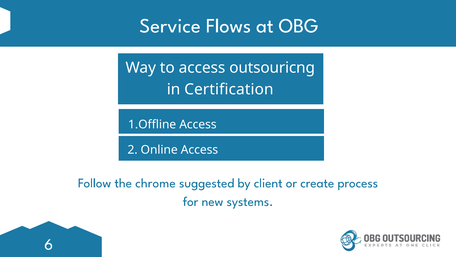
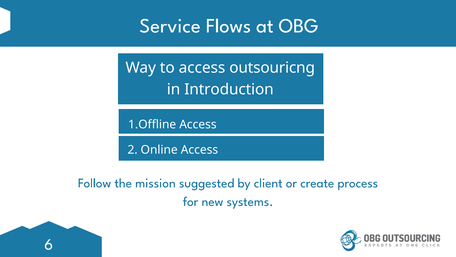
Certification: Certification -> Introduction (229, 89)
chrome: chrome -> mission (155, 183)
